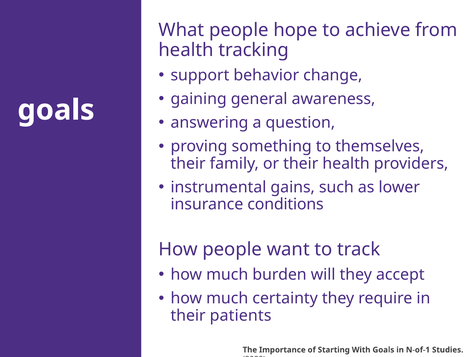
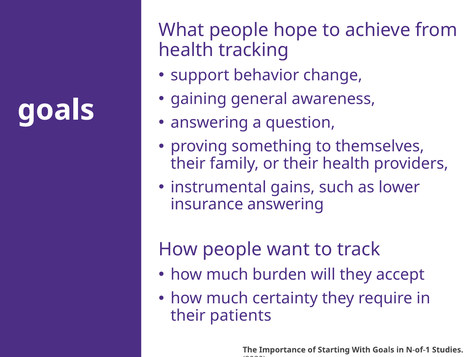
insurance conditions: conditions -> answering (286, 204)
